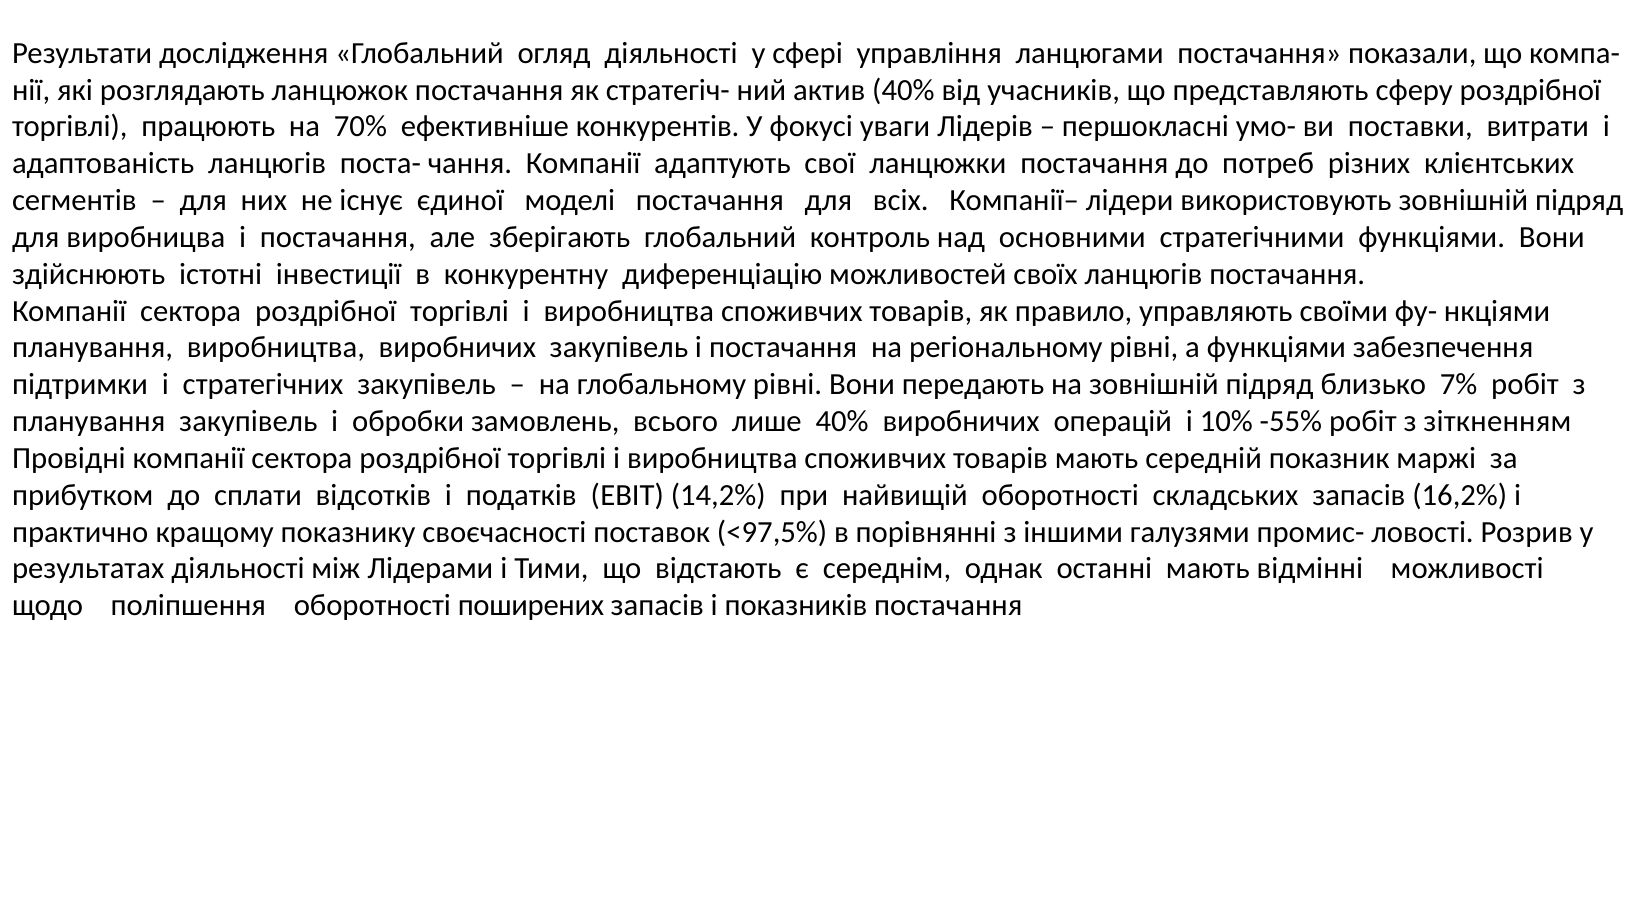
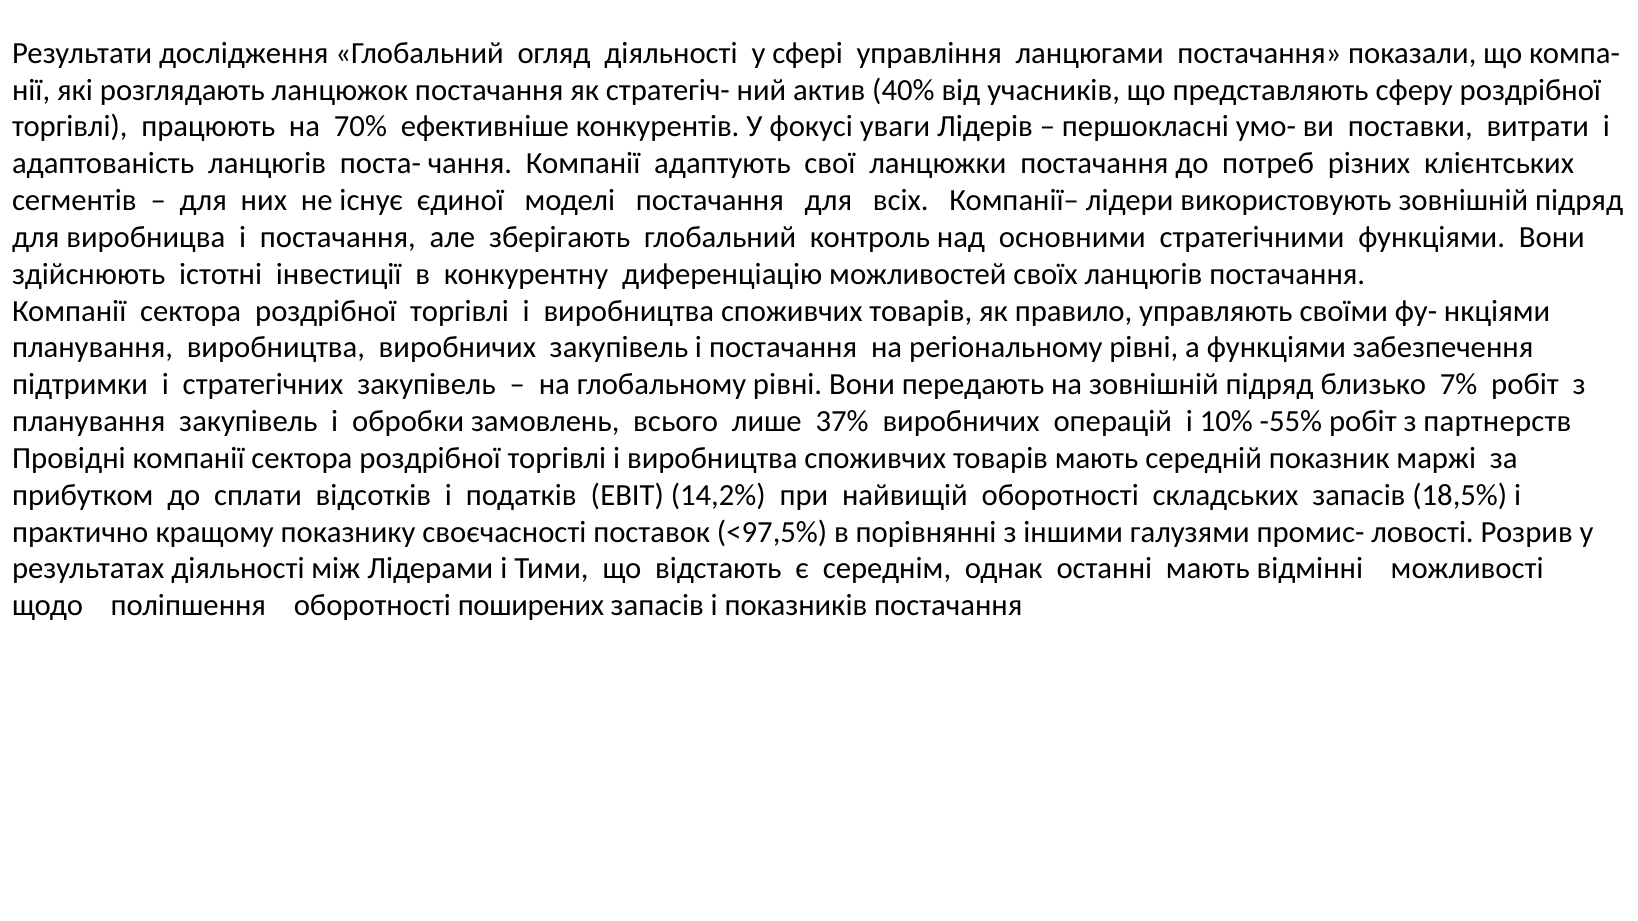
лише 40%: 40% -> 37% (842, 422)
зіткненням: зіткненням -> партнерств (1497, 422)
16,2%: 16,2% -> 18,5% (1460, 495)
